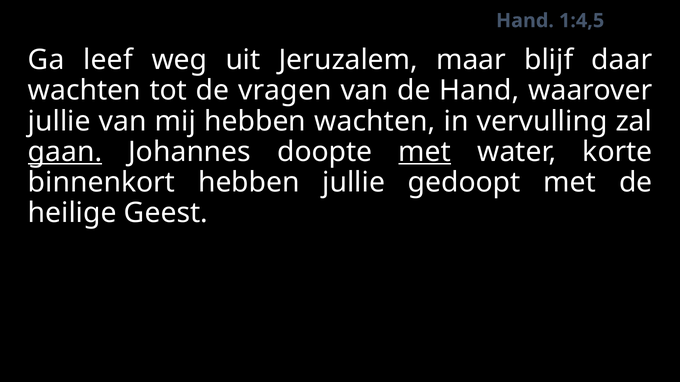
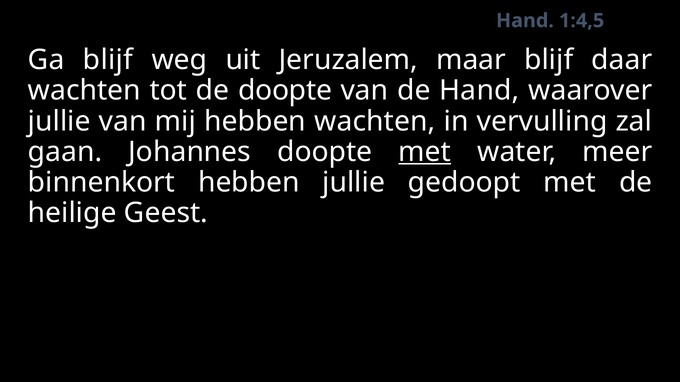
Ga leef: leef -> blijf (108, 60)
de vragen: vragen -> doopte (285, 91)
gaan underline: present -> none (65, 152)
korte: korte -> meer (617, 152)
